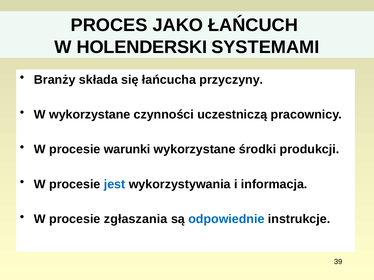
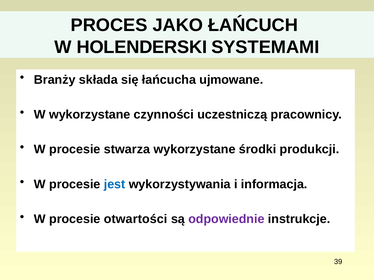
przyczyny: przyczyny -> ujmowane (231, 80)
warunki: warunki -> stwarza (127, 150)
zgłaszania: zgłaszania -> otwartości (136, 219)
odpowiednie colour: blue -> purple (226, 219)
